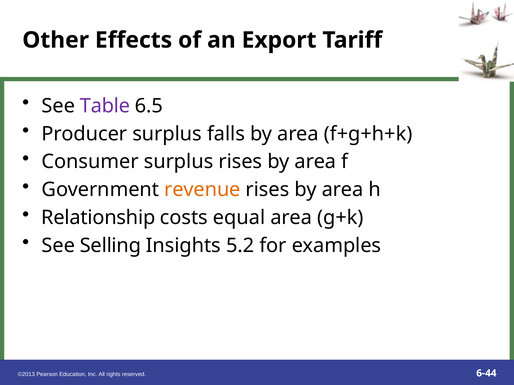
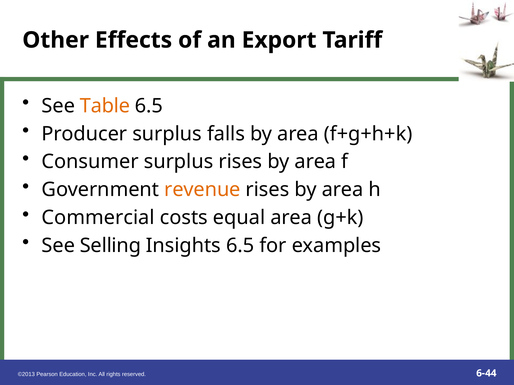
Table colour: purple -> orange (105, 106)
Relationship: Relationship -> Commercial (98, 218)
Insights 5.2: 5.2 -> 6.5 (240, 246)
